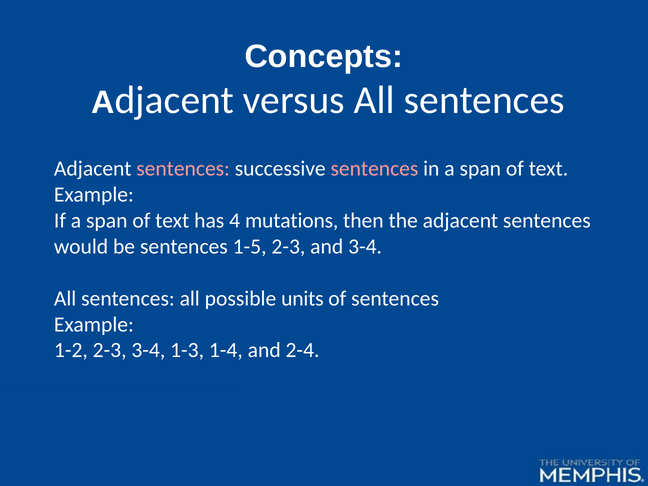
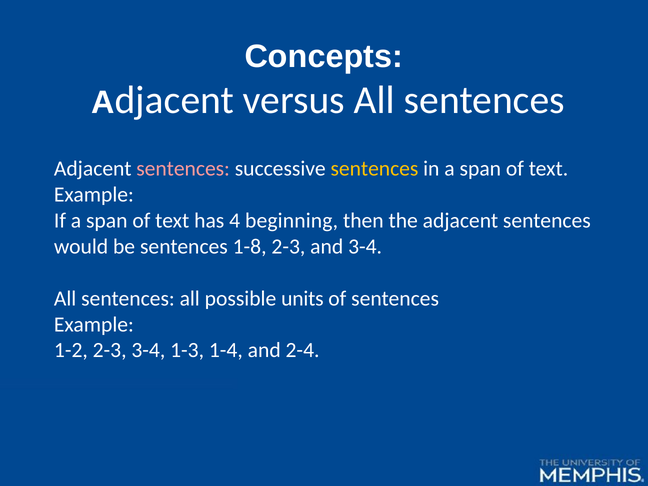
sentences colour: pink -> yellow (374, 169)
mutations: mutations -> beginning (292, 221)
1-5: 1-5 -> 1-8 (250, 247)
